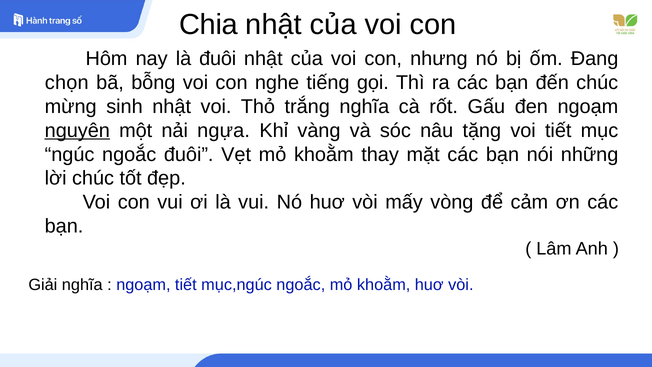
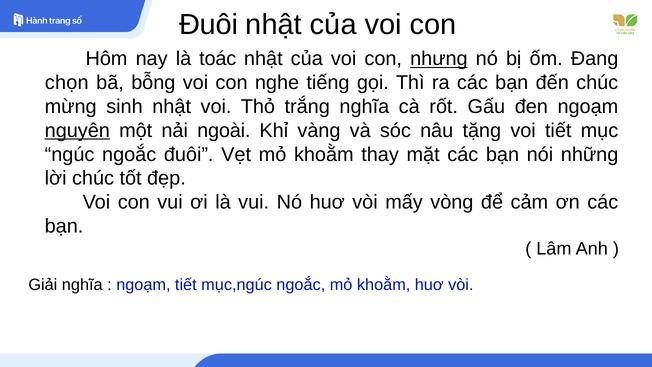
Chia: Chia -> Đuôi (209, 24)
là đuôi: đuôi -> toác (218, 59)
nhưng underline: none -> present (439, 59)
ngựa: ngựa -> ngoài (224, 130)
